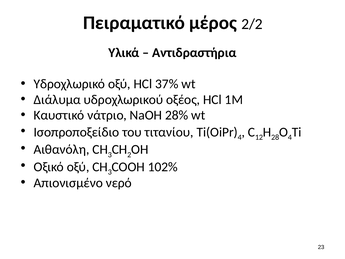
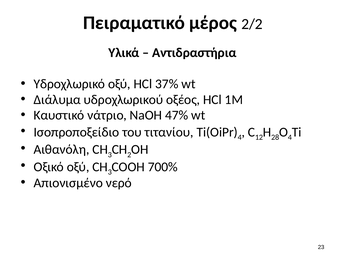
28%: 28% -> 47% (177, 115)
102%: 102% -> 700% (163, 167)
